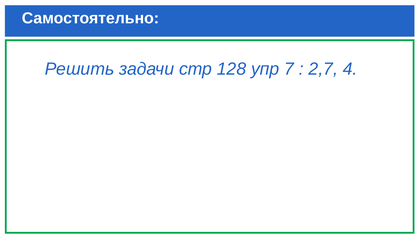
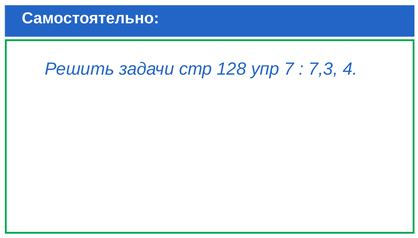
2,7: 2,7 -> 7,3 (323, 69)
